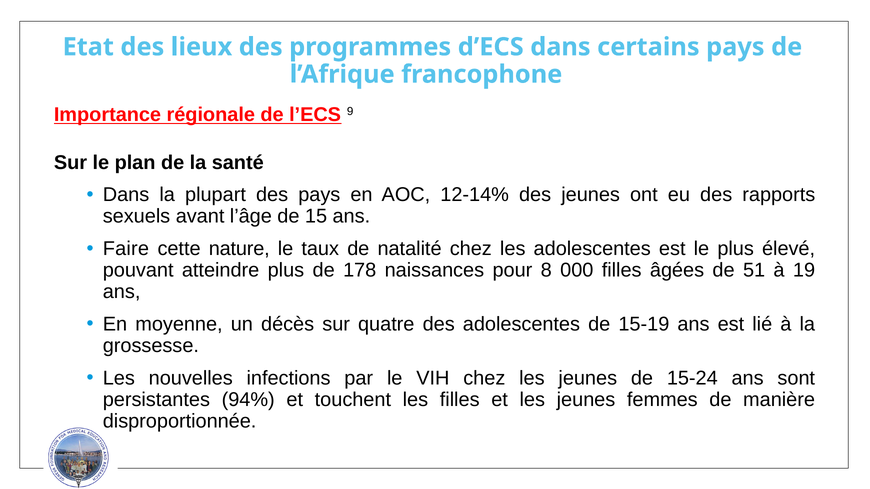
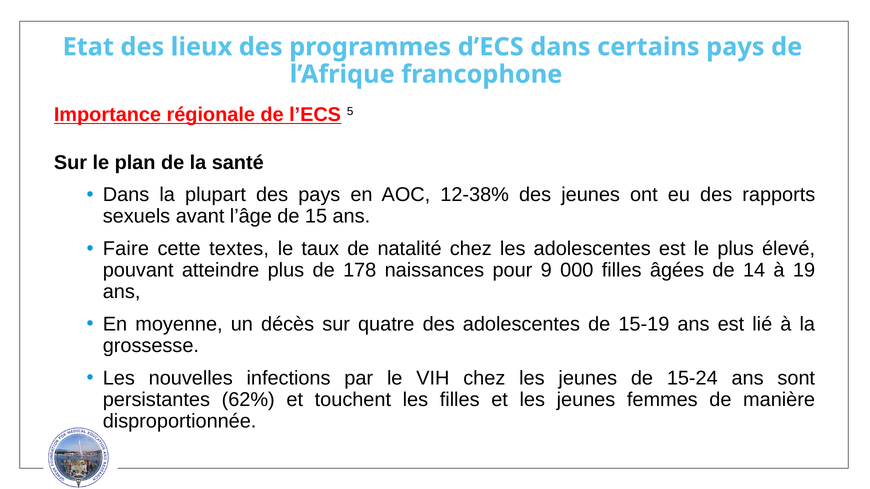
9: 9 -> 5 (350, 112)
12-14%: 12-14% -> 12-38% (475, 195)
nature: nature -> textes (239, 249)
8: 8 -> 9 (546, 270)
51: 51 -> 14 (754, 270)
94%: 94% -> 62% (248, 400)
